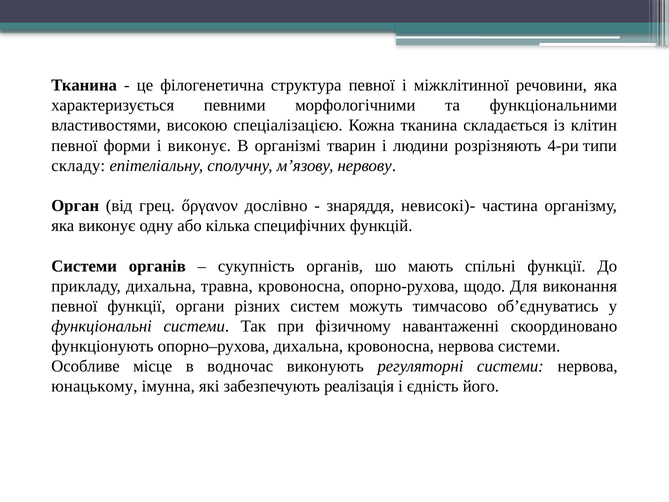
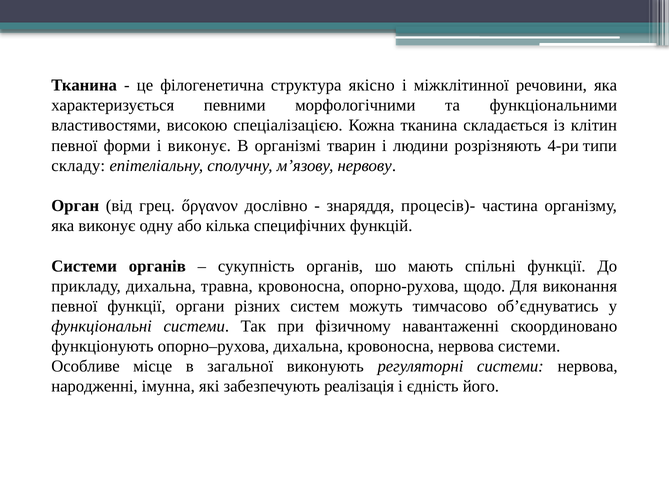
структура певної: певної -> якісно (372, 85)
невисокі)-: невисокі)- -> процесів)- (438, 206)
водночас: водночас -> загальної (240, 366)
юнацькому: юнацькому -> народженні (94, 386)
